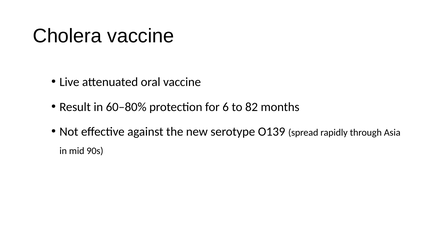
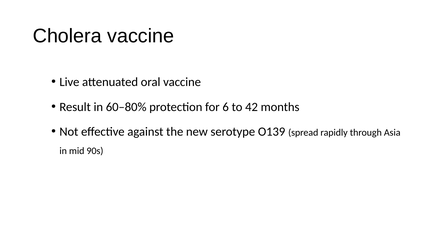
82: 82 -> 42 (252, 107)
